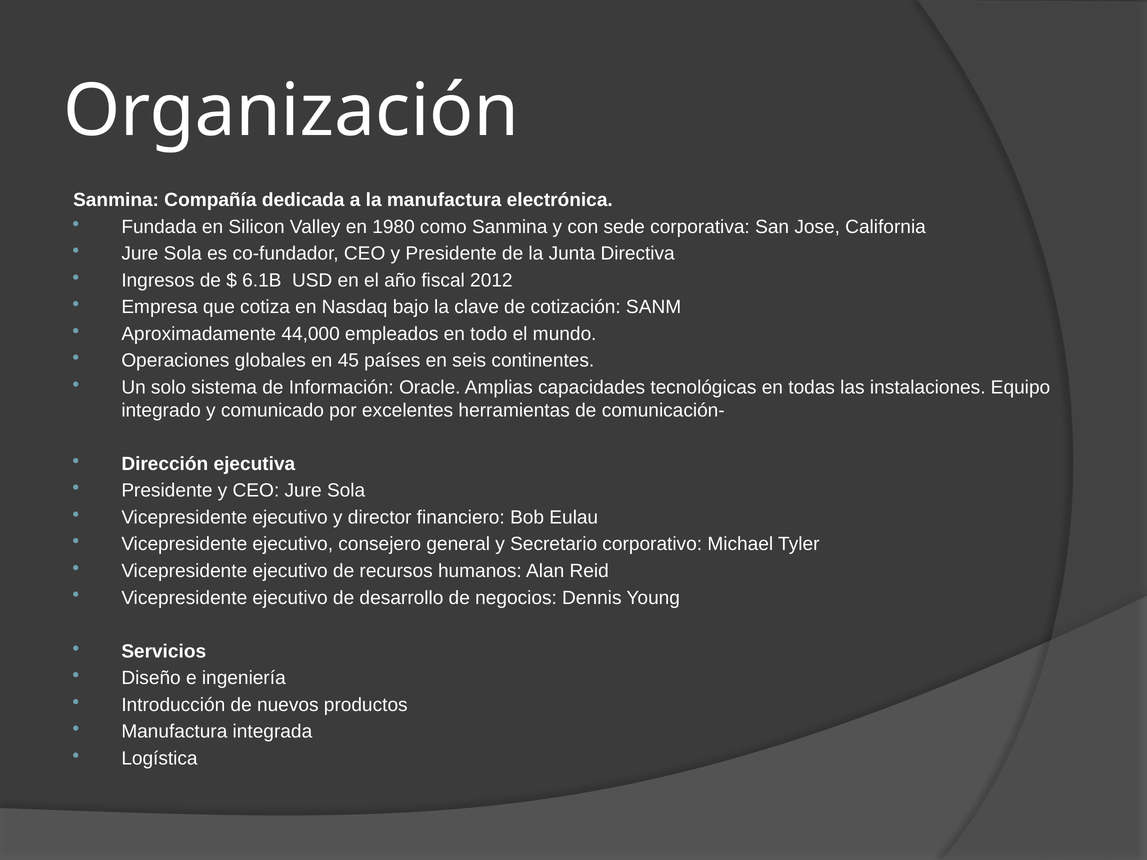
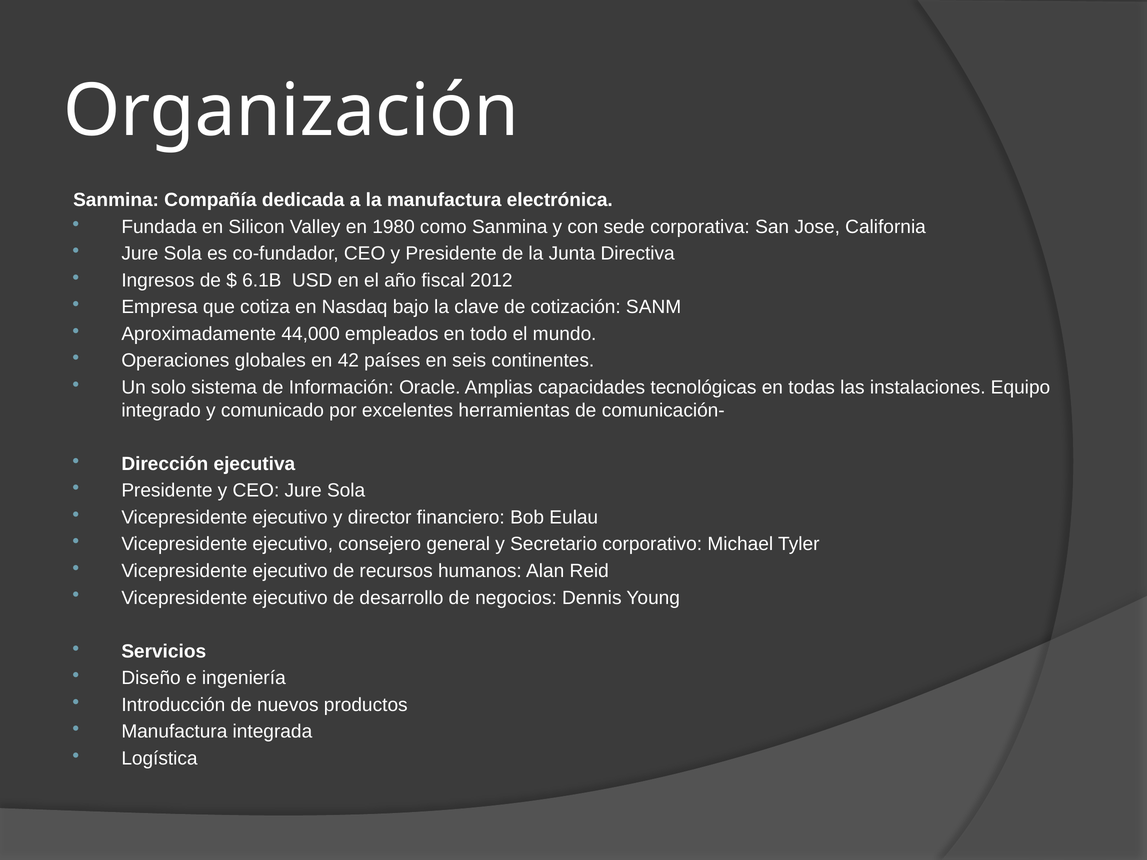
45: 45 -> 42 (348, 361)
